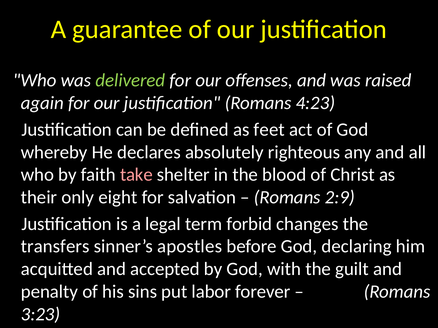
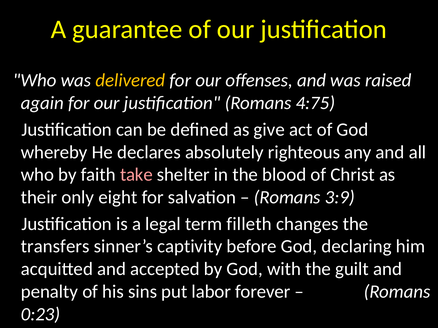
delivered colour: light green -> yellow (130, 81)
4:23: 4:23 -> 4:75 (315, 103)
feet: feet -> give (269, 130)
2:9: 2:9 -> 3:9 (340, 198)
forbid: forbid -> filleth (249, 224)
apostles: apostles -> captivity (190, 247)
3:23: 3:23 -> 0:23 (40, 315)
